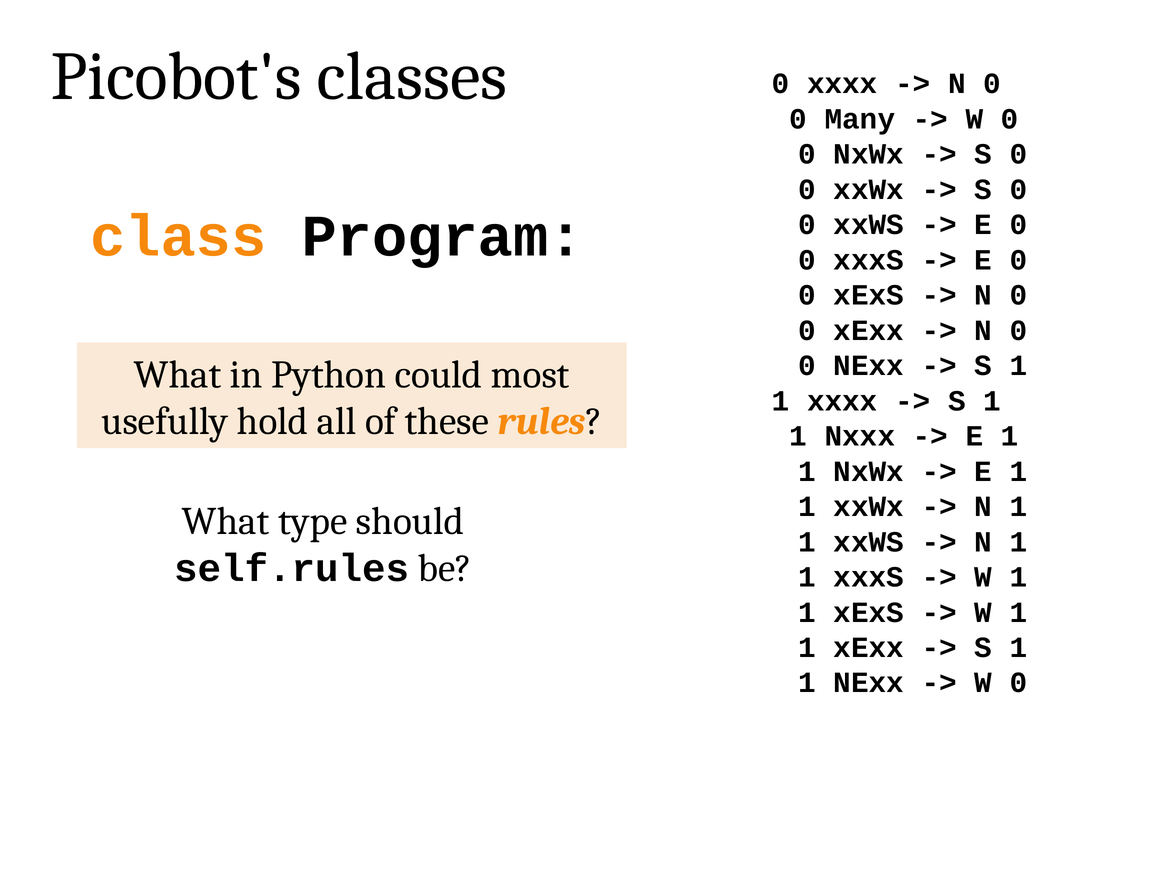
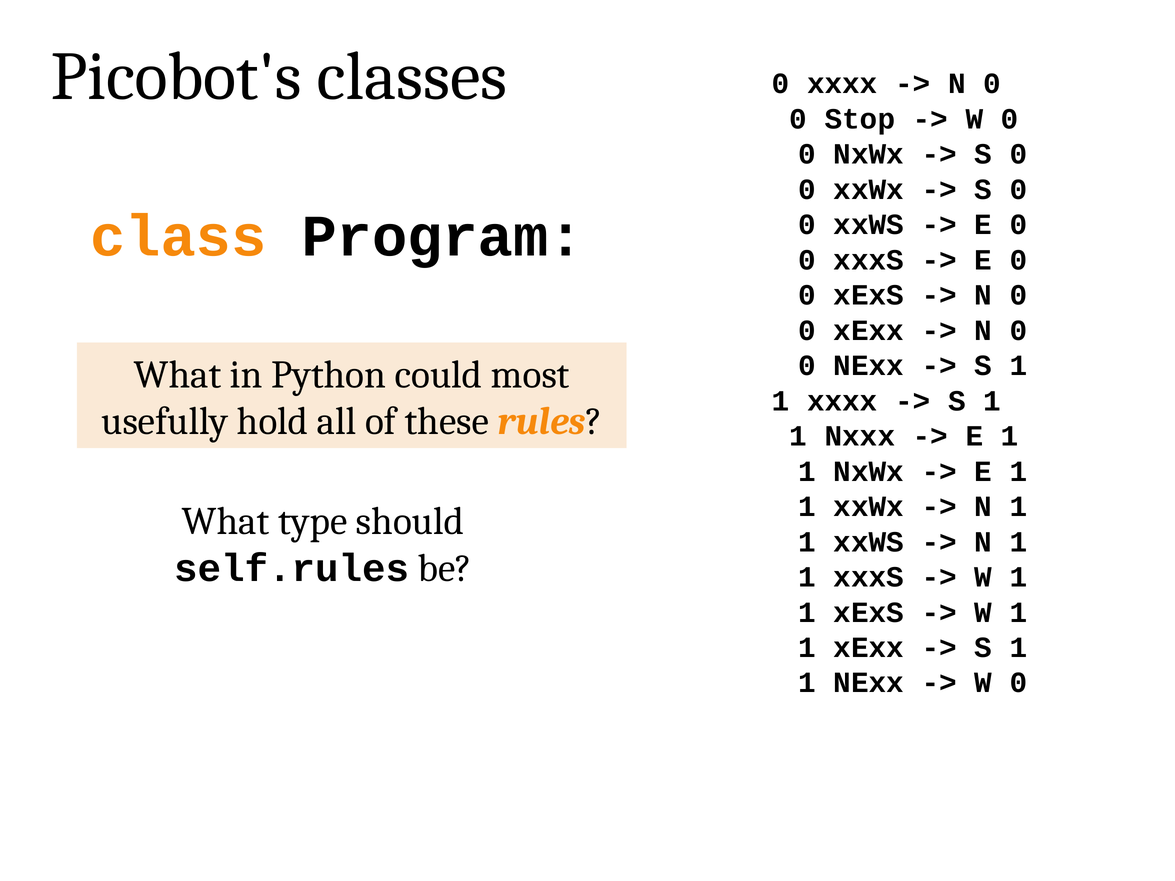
Many: Many -> Stop (860, 119)
